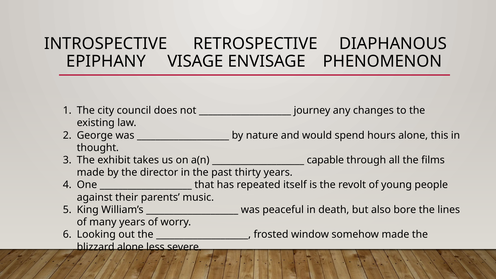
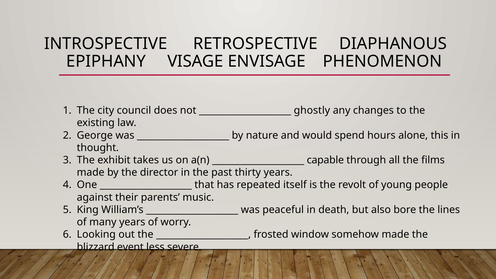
journey: journey -> ghostly (312, 110)
blizzard alone: alone -> event (130, 247)
